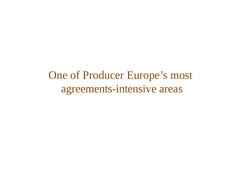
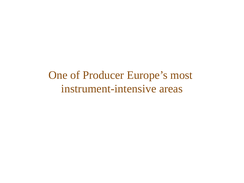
agreements-intensive: agreements-intensive -> instrument-intensive (109, 89)
